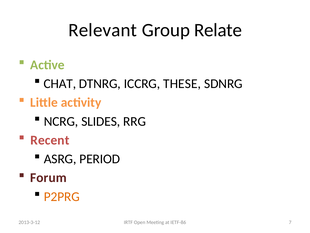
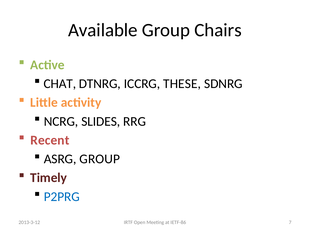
Relevant: Relevant -> Available (103, 30)
Relate: Relate -> Chairs (218, 30)
ASRG PERIOD: PERIOD -> GROUP (100, 159)
Forum: Forum -> Timely (49, 177)
P2PRG colour: orange -> blue (62, 196)
